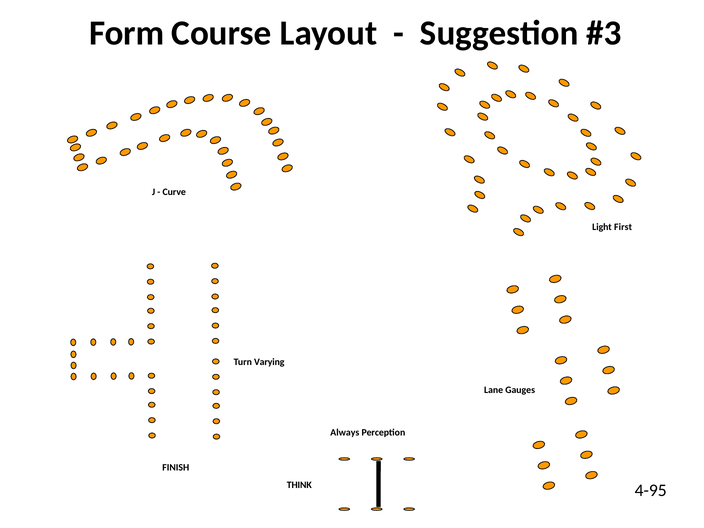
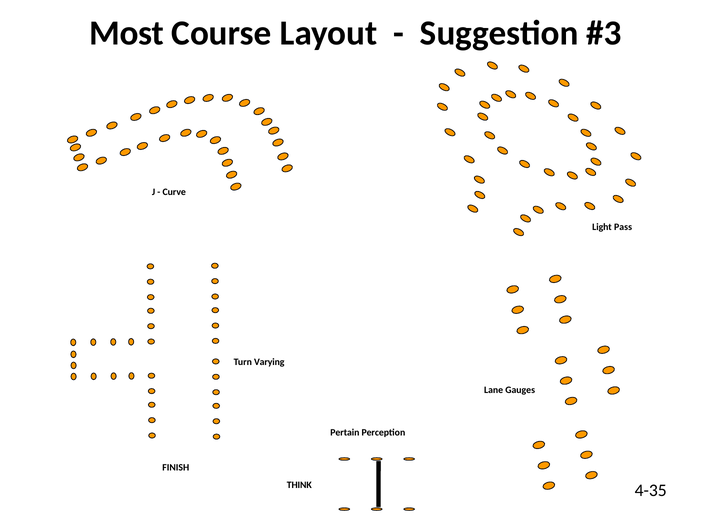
Form: Form -> Most (127, 33)
First: First -> Pass (623, 227)
Always: Always -> Pertain (345, 432)
4-95: 4-95 -> 4-35 (651, 490)
